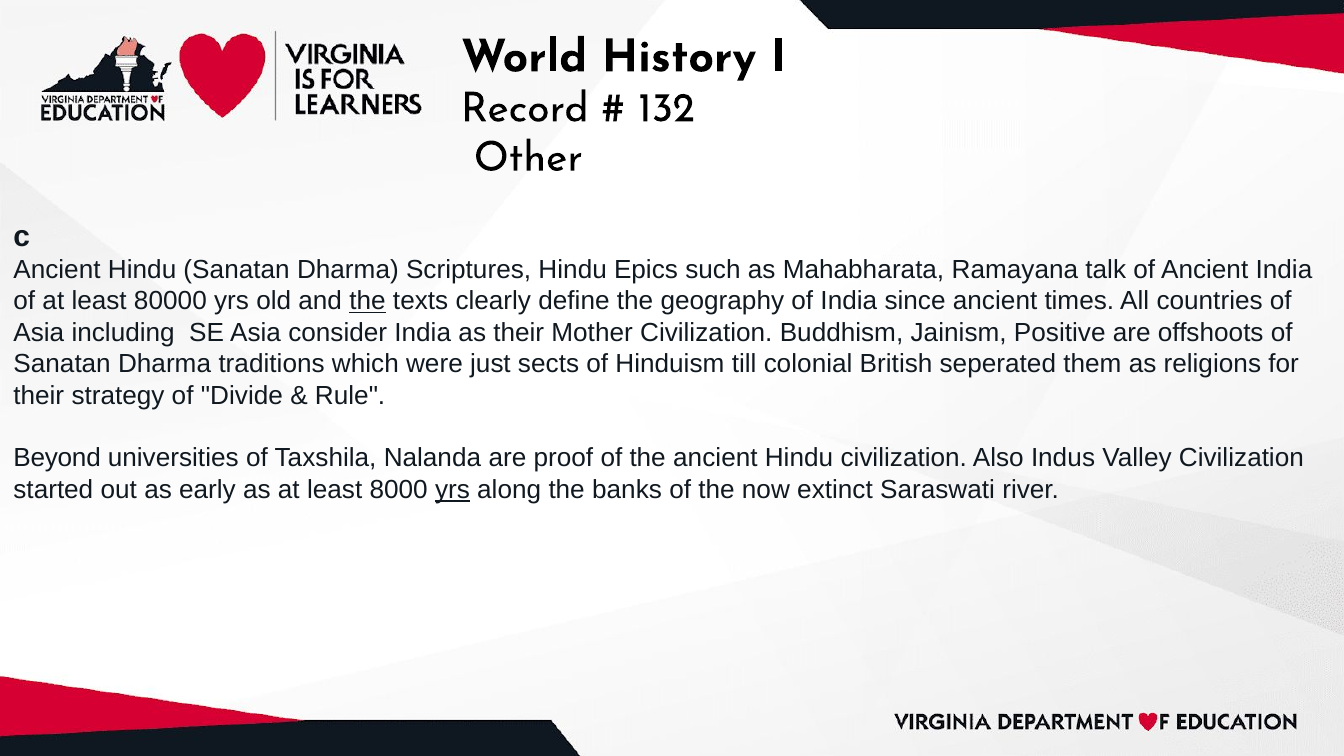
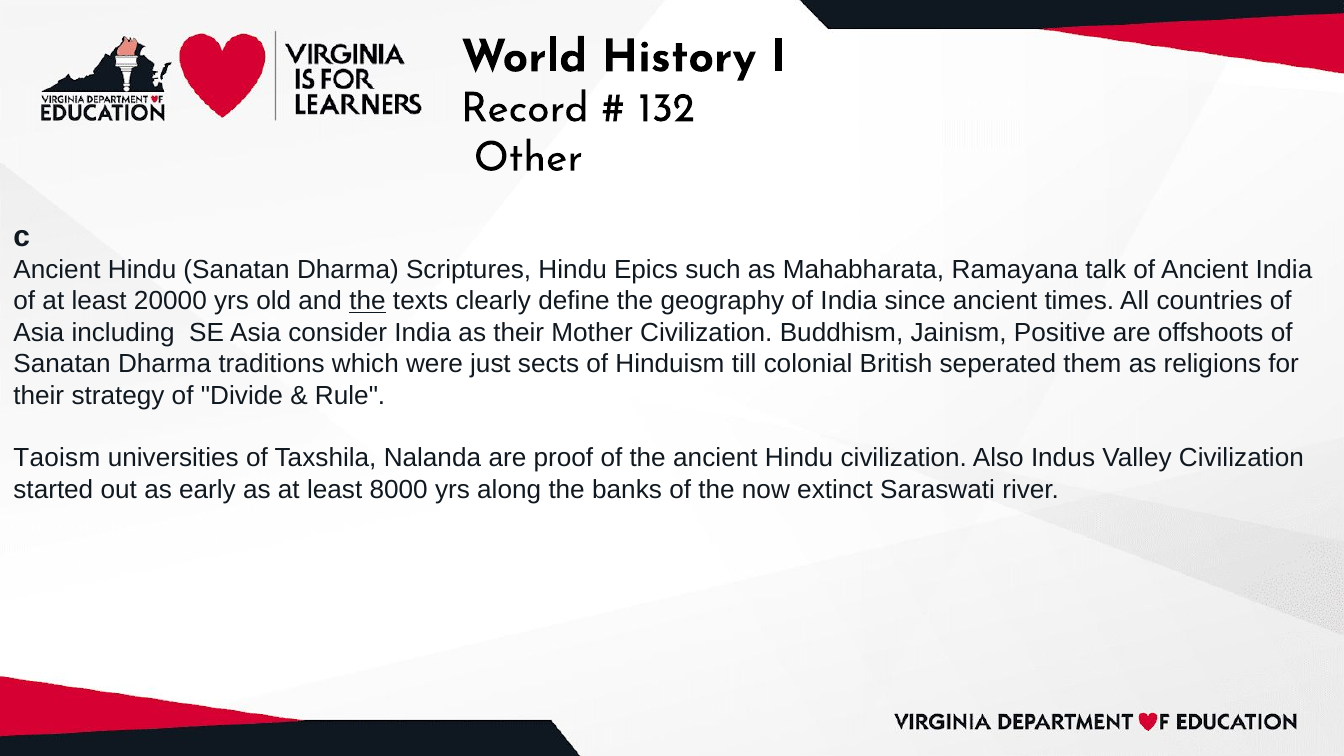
80000: 80000 -> 20000 (170, 301)
Beyond: Beyond -> Taoism (57, 458)
yrs underline: present -> none (453, 490)
